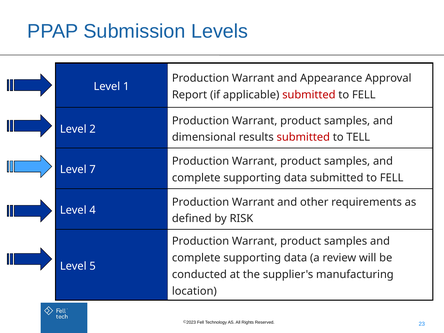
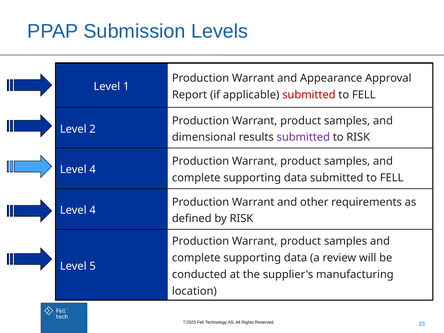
submitted colour: red -> purple (303, 137)
to TELL: TELL -> RISK (358, 137)
7: 7 -> 4 (93, 170)
